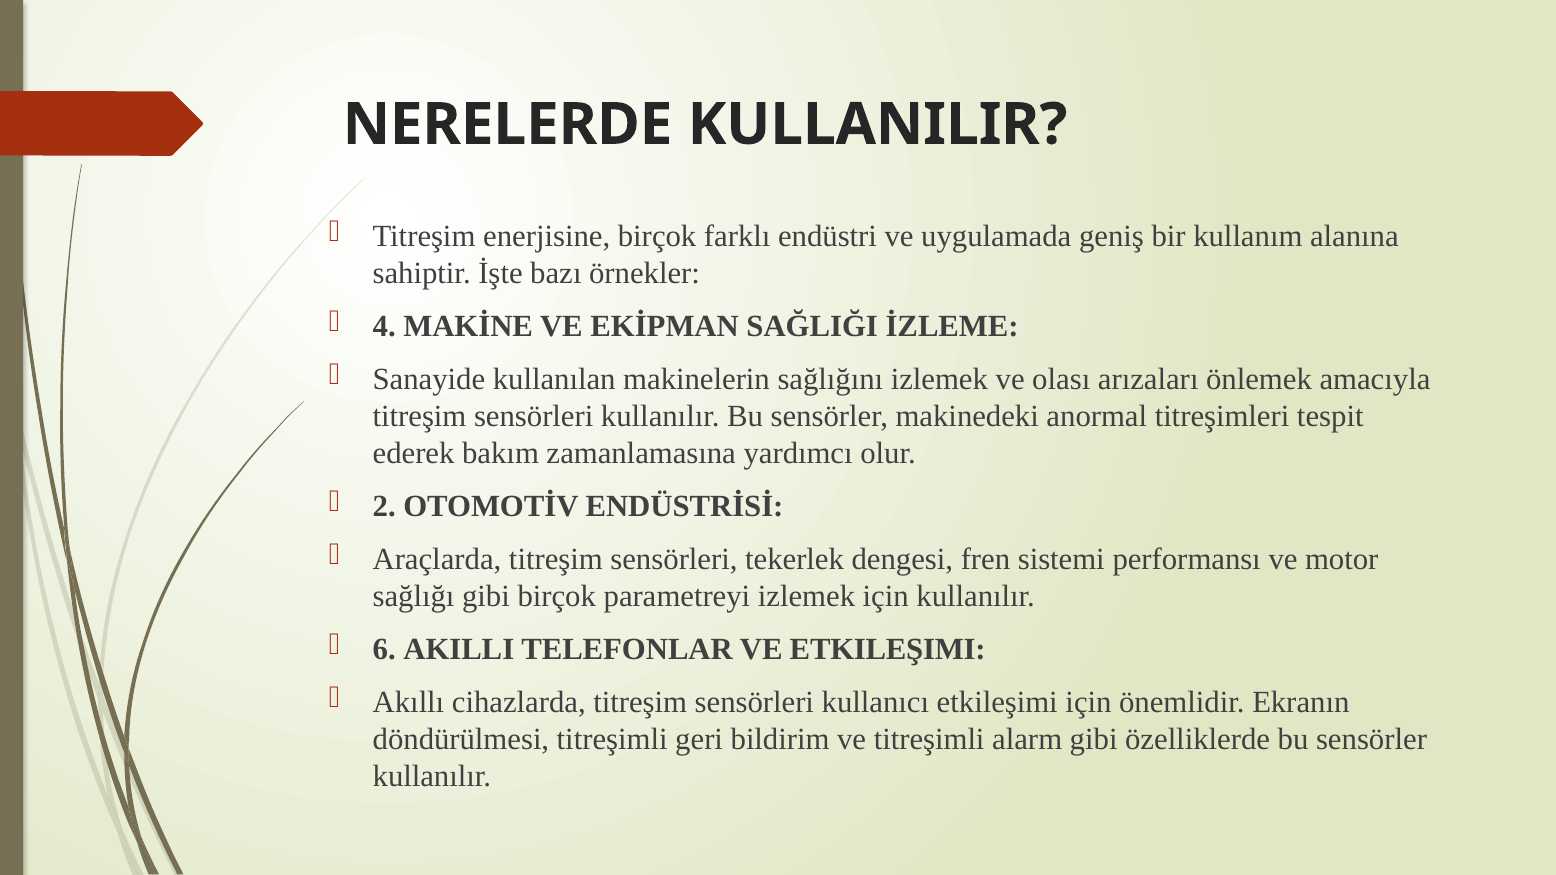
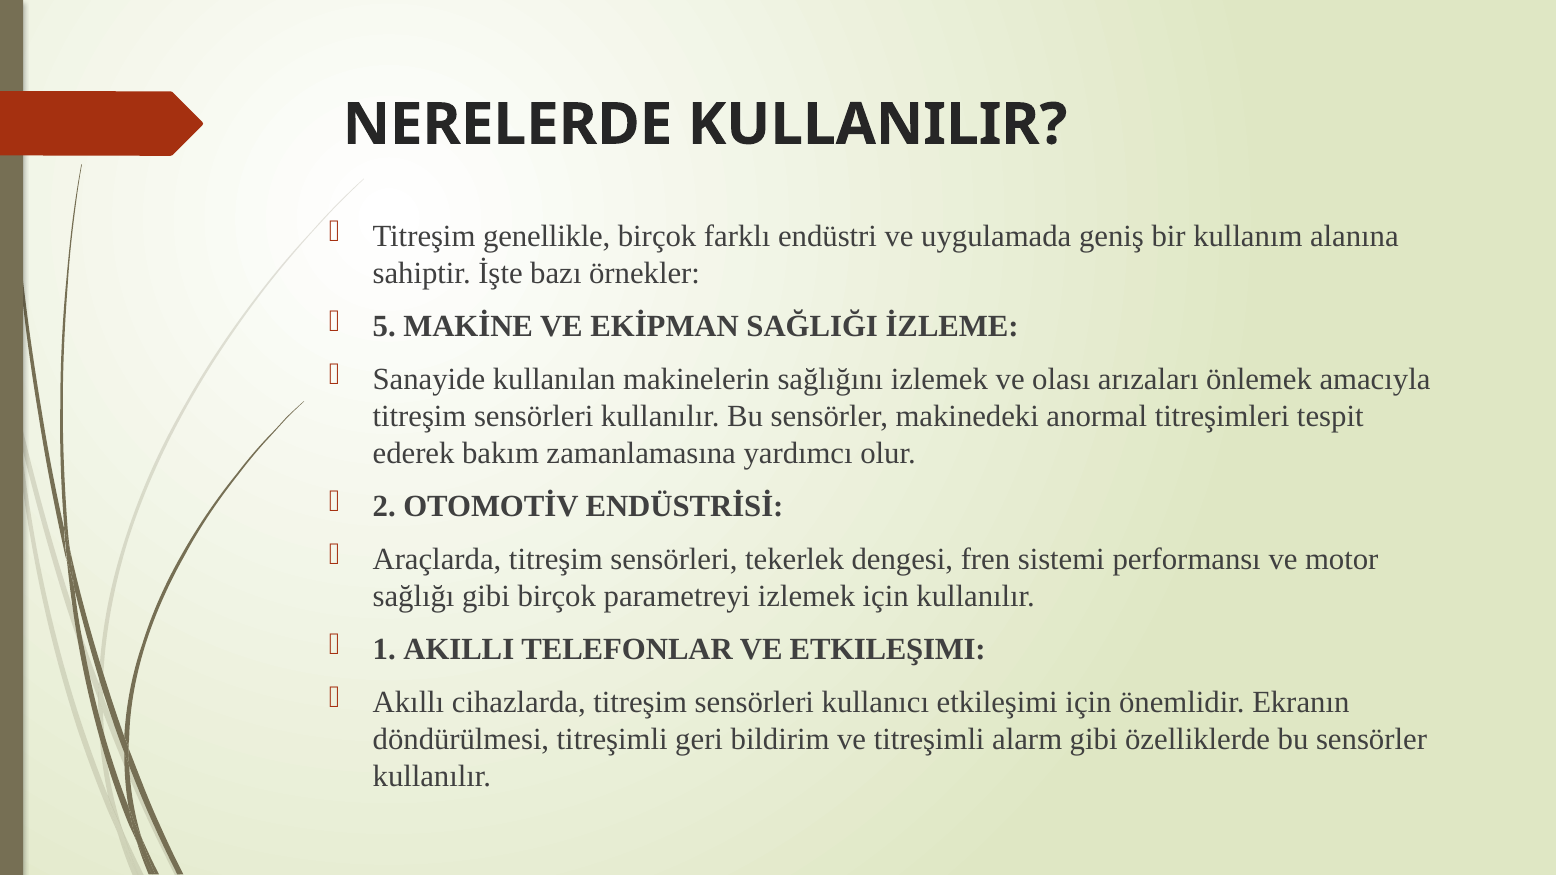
enerjisine: enerjisine -> genellikle (547, 237)
4: 4 -> 5 (384, 327)
6: 6 -> 1 (384, 650)
